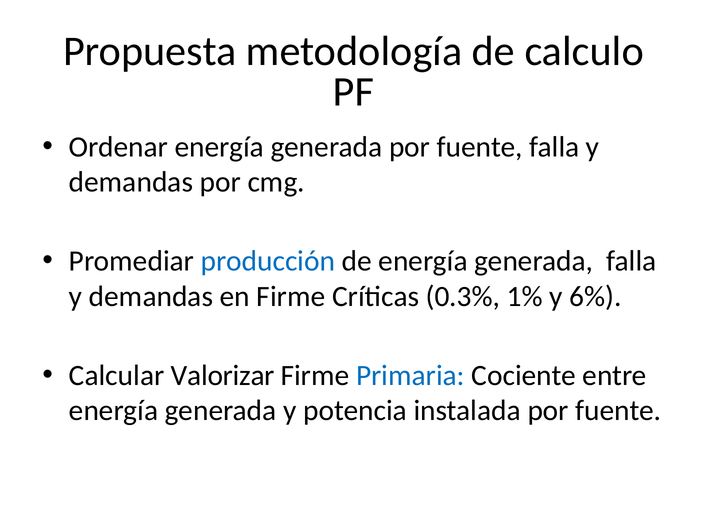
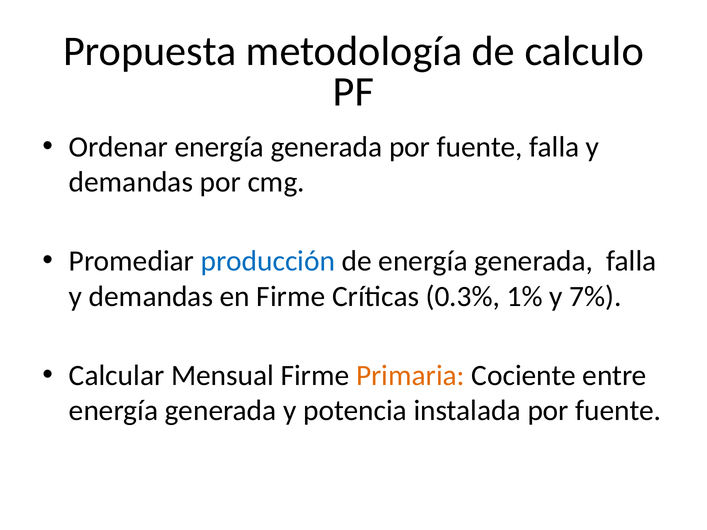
6%: 6% -> 7% (596, 297)
Valorizar: Valorizar -> Mensual (223, 376)
Primaria colour: blue -> orange (410, 376)
